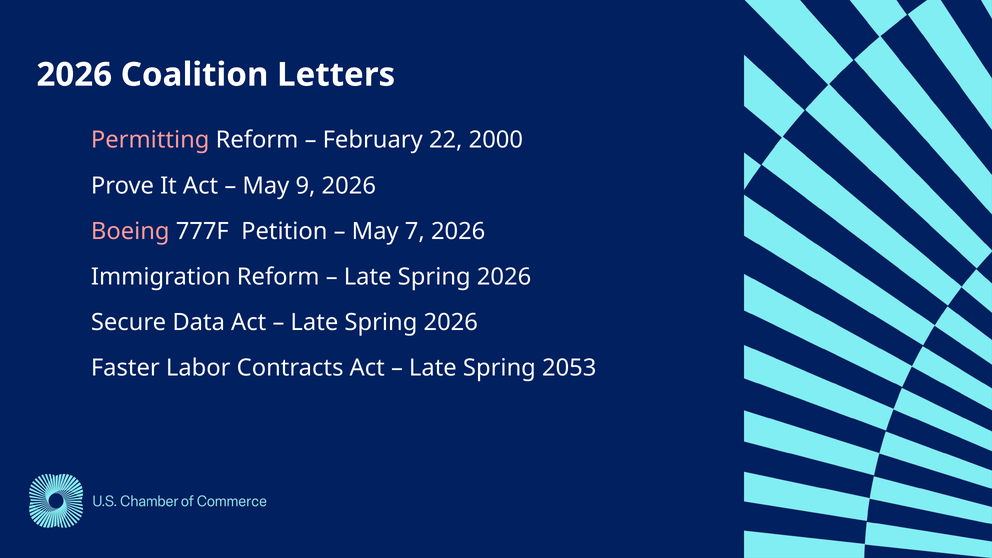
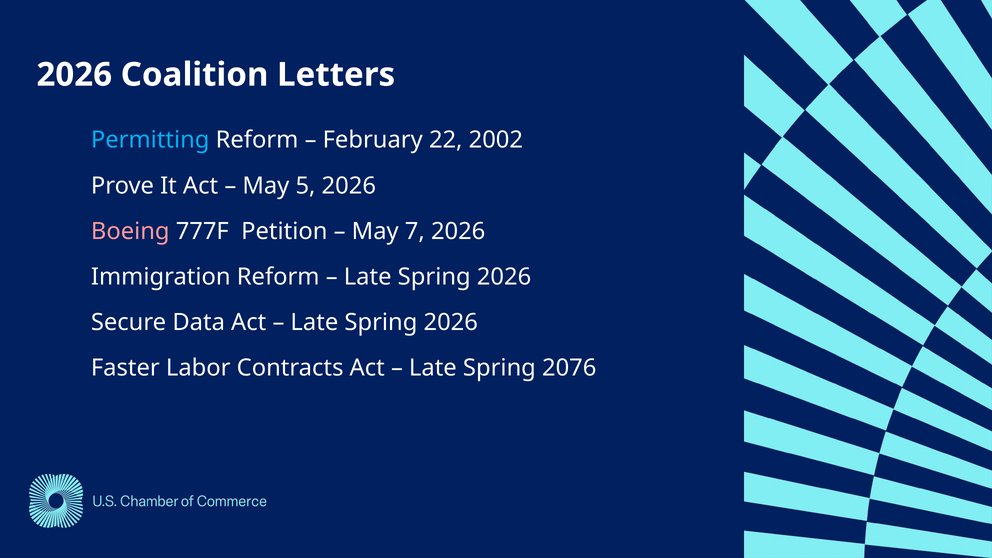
Permitting colour: pink -> light blue (150, 140)
2000: 2000 -> 2002 (496, 140)
9: 9 -> 5 (306, 186)
2053: 2053 -> 2076 (569, 368)
